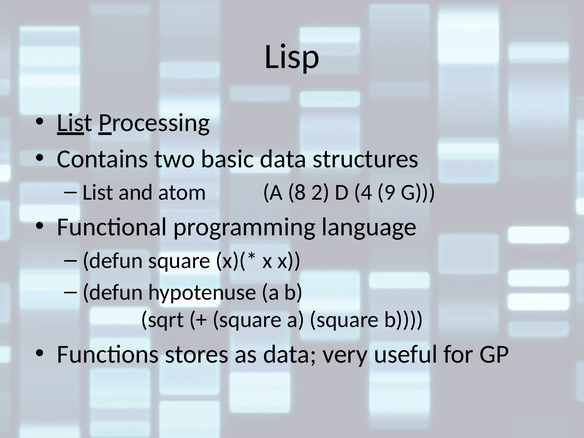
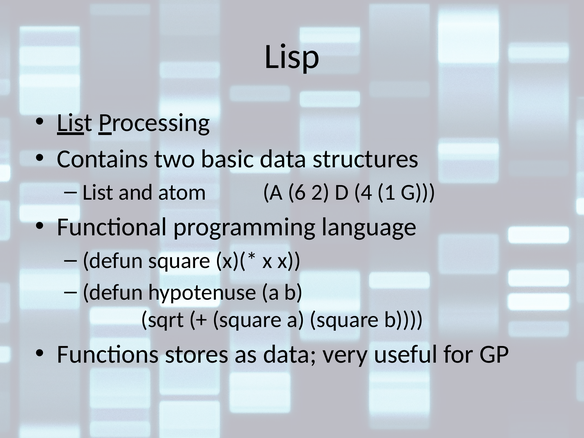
8: 8 -> 6 (297, 192)
9: 9 -> 1 (386, 192)
